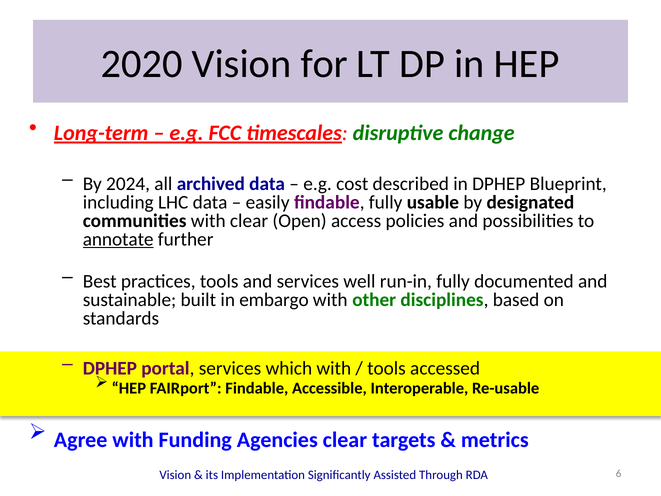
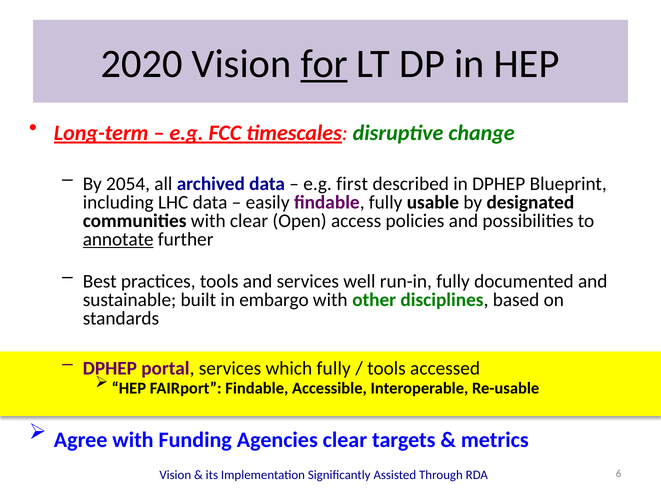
for underline: none -> present (324, 64)
2024: 2024 -> 2054 (128, 184)
cost: cost -> first (352, 184)
which with: with -> fully (334, 368)
